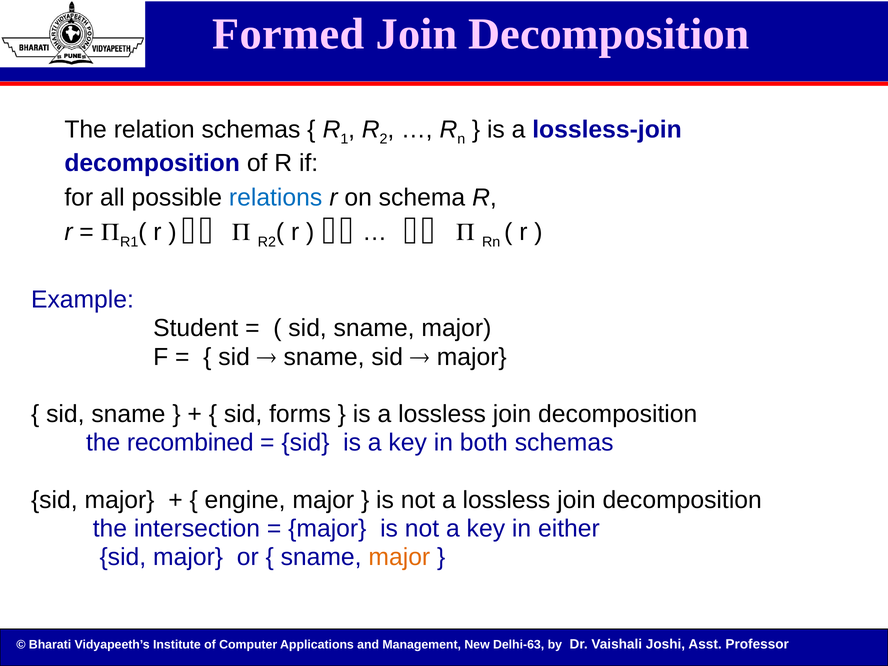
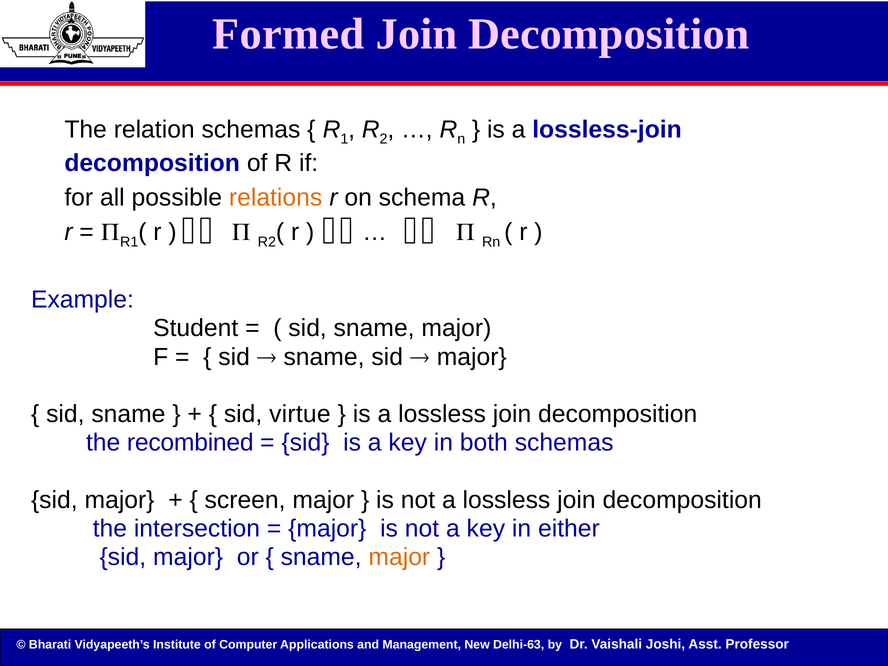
relations colour: blue -> orange (276, 198)
forms: forms -> virtue (300, 414)
engine: engine -> screen (245, 500)
